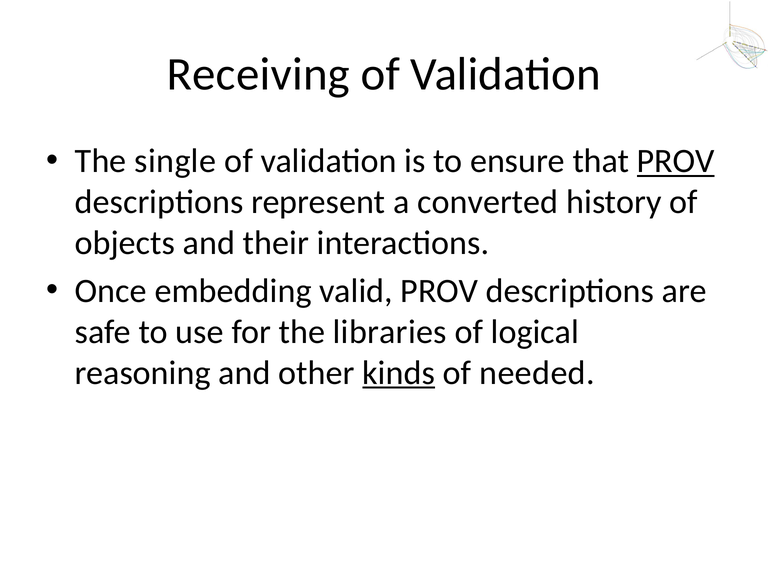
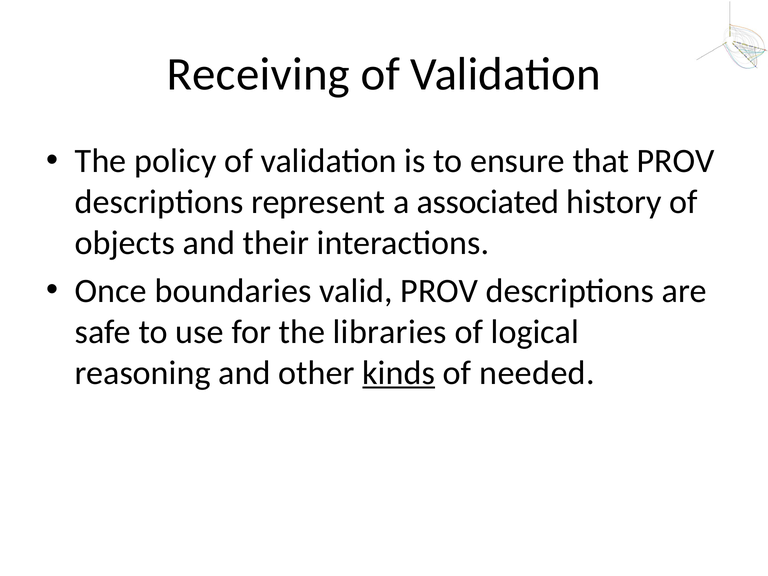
single: single -> policy (175, 161)
PROV underline: present -> none (676, 161)
converted: converted -> associated (488, 202)
embedding: embedding -> boundaries (233, 291)
